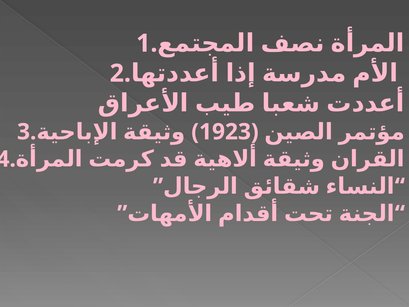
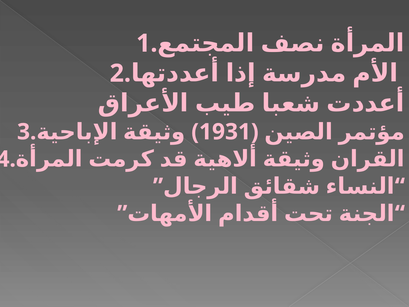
1923: 1923 -> 1931 (225, 132)
